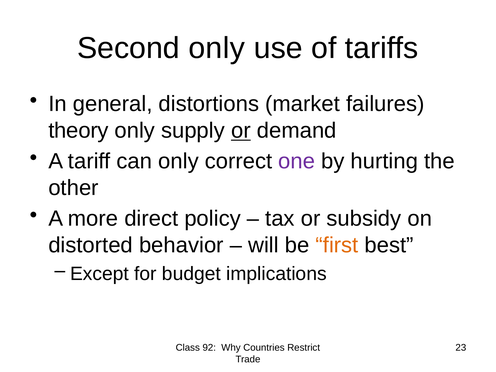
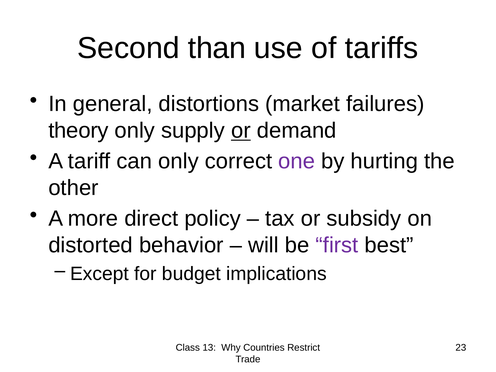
Second only: only -> than (217, 48)
first colour: orange -> purple (337, 245)
92: 92 -> 13 (209, 348)
